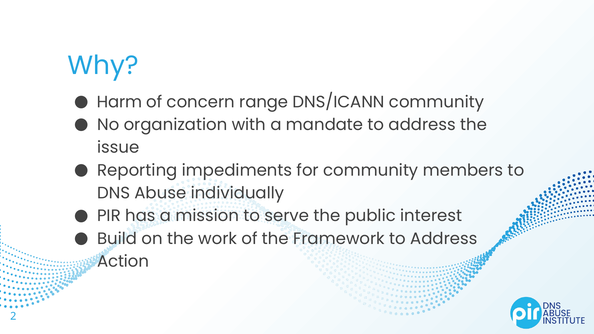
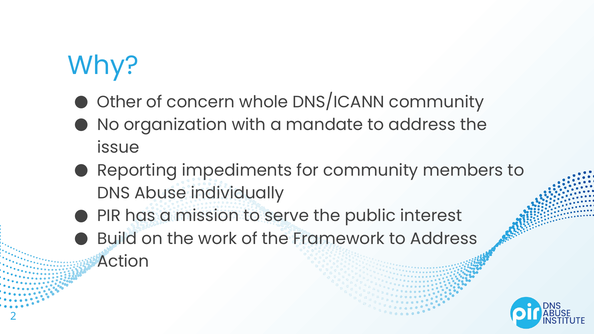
Harm: Harm -> Other (120, 102)
range: range -> whole (264, 102)
